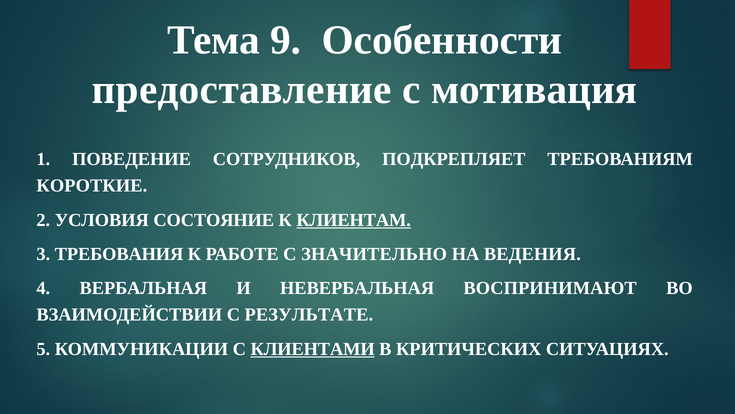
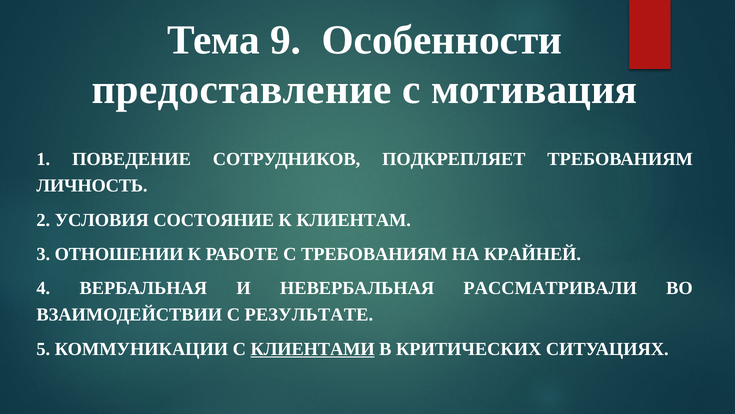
КОРОТКИЕ: КОРОТКИЕ -> ЛИЧНОСТЬ (92, 186)
КЛИЕНТАМ underline: present -> none (354, 220)
ТРЕБОВАНИЯ: ТРЕБОВАНИЯ -> ОТНОШЕНИИ (119, 254)
C ЗНАЧИТЕЛЬНО: ЗНАЧИТЕЛЬНО -> ТРЕБОВАНИЯМ (374, 254)
ВЕДЕНИЯ: ВЕДЕНИЯ -> КРАЙНЕЙ (532, 254)
ВОСПРИНИМАЮТ: ВОСПРИНИМАЮТ -> РАССМАТРИВАЛИ (550, 288)
